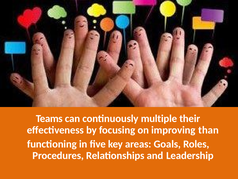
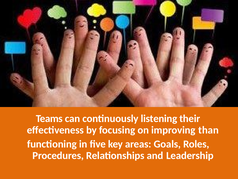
multiple: multiple -> listening (159, 118)
